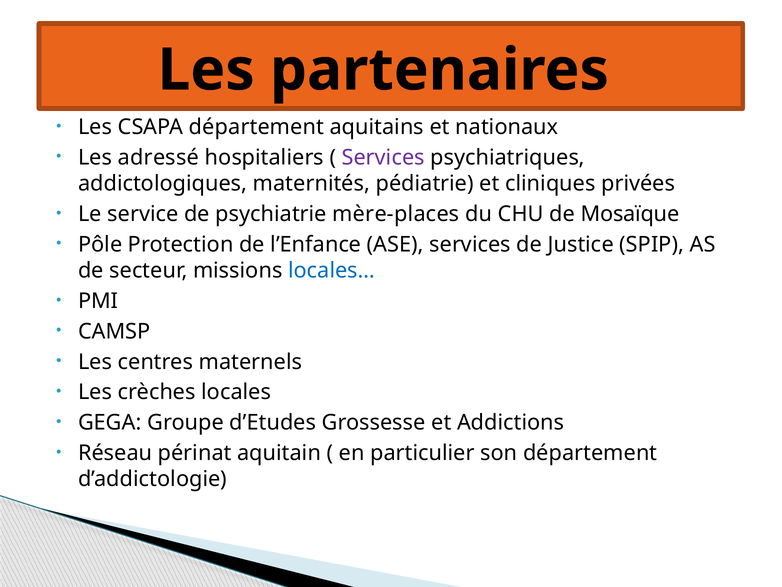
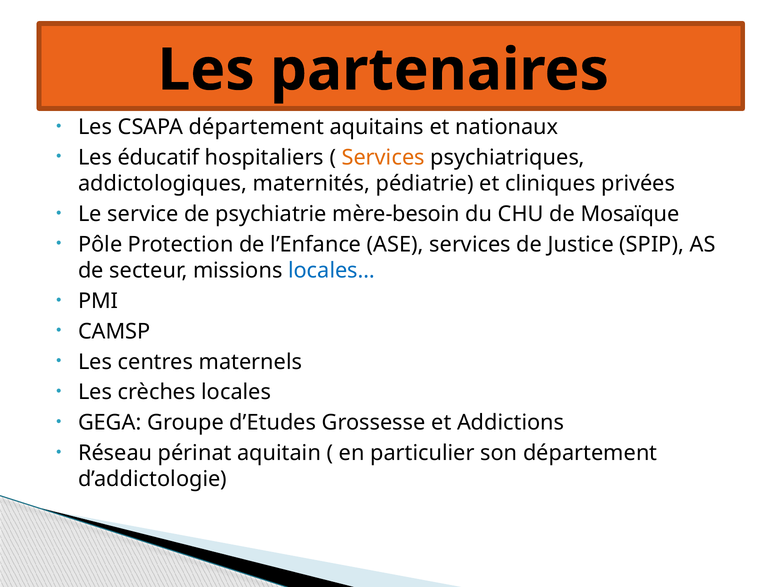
adressé: adressé -> éducatif (159, 157)
Services colour: purple -> orange (383, 157)
mère-places: mère-places -> mère-besoin (396, 214)
